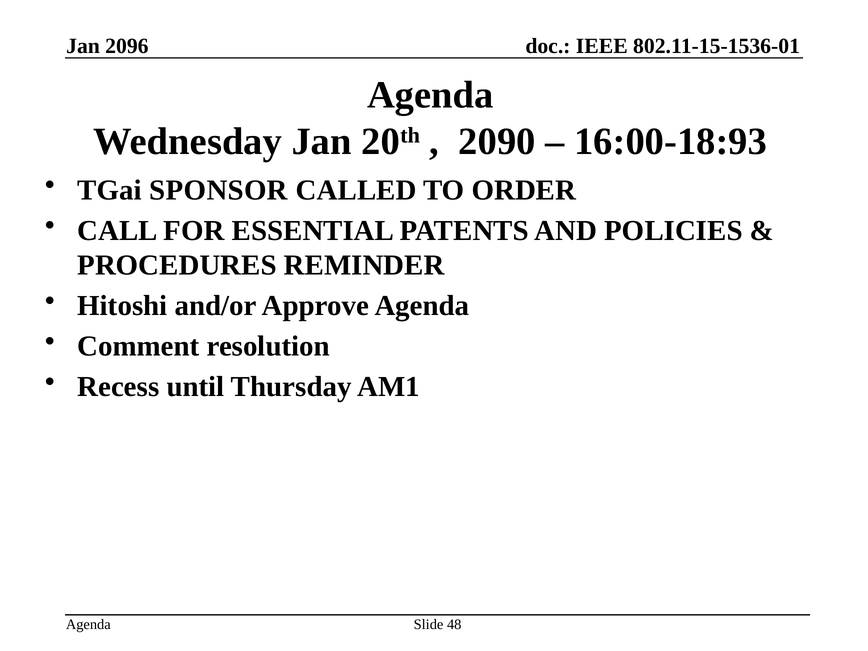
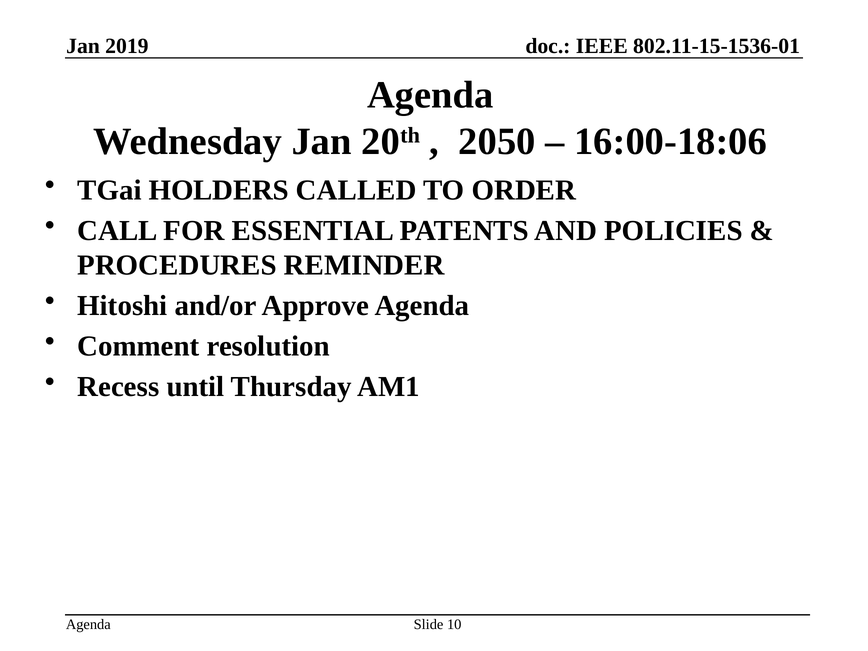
2096: 2096 -> 2019 (127, 46)
2090: 2090 -> 2050 (497, 142)
16:00-18:93: 16:00-18:93 -> 16:00-18:06 (671, 142)
SPONSOR: SPONSOR -> HOLDERS (219, 190)
48: 48 -> 10 (454, 624)
